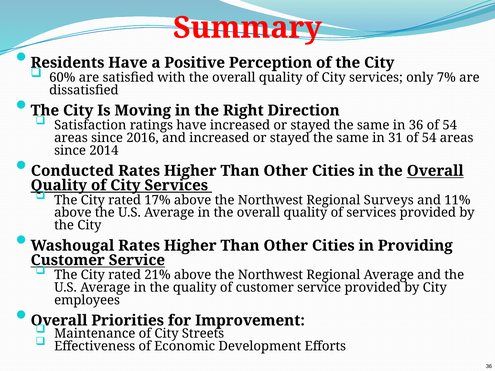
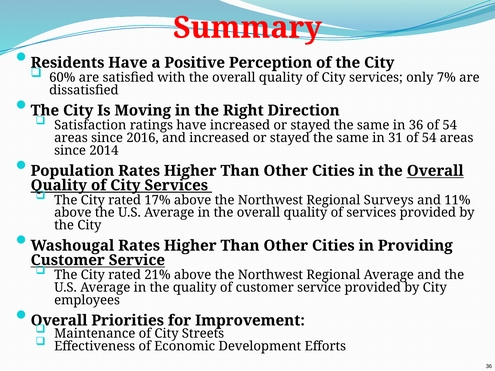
Conducted: Conducted -> Population (72, 171)
